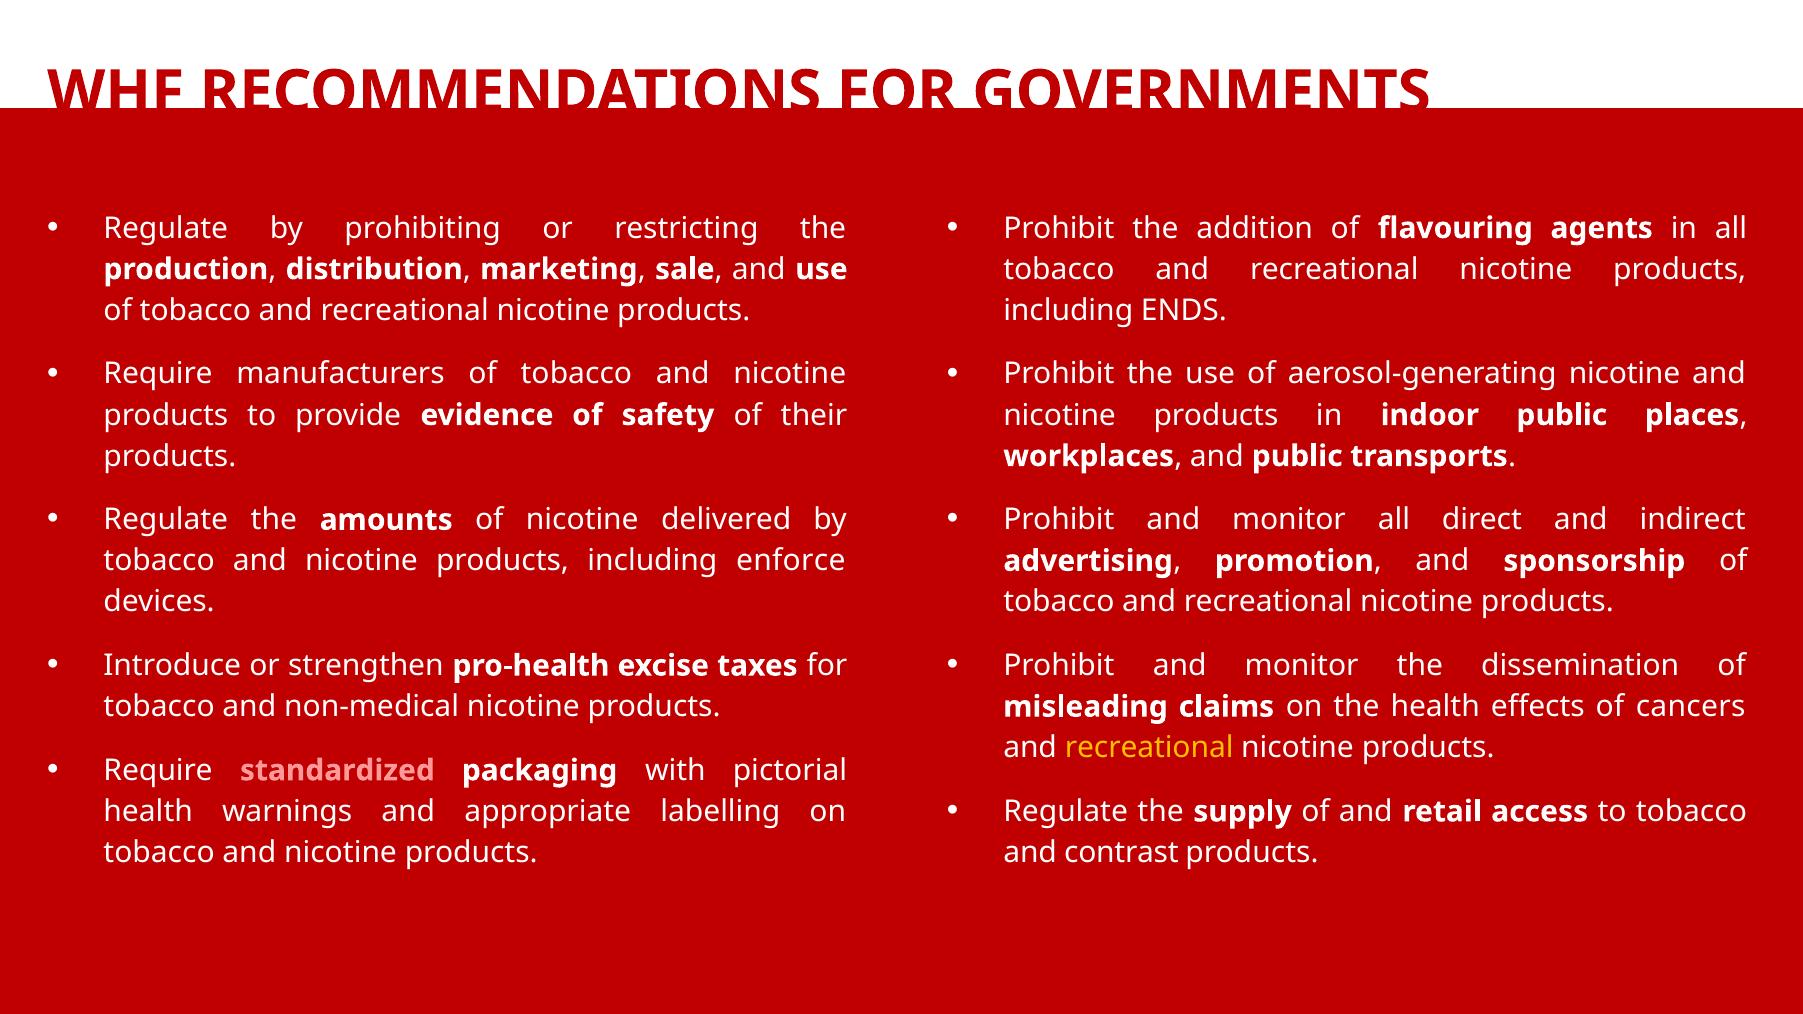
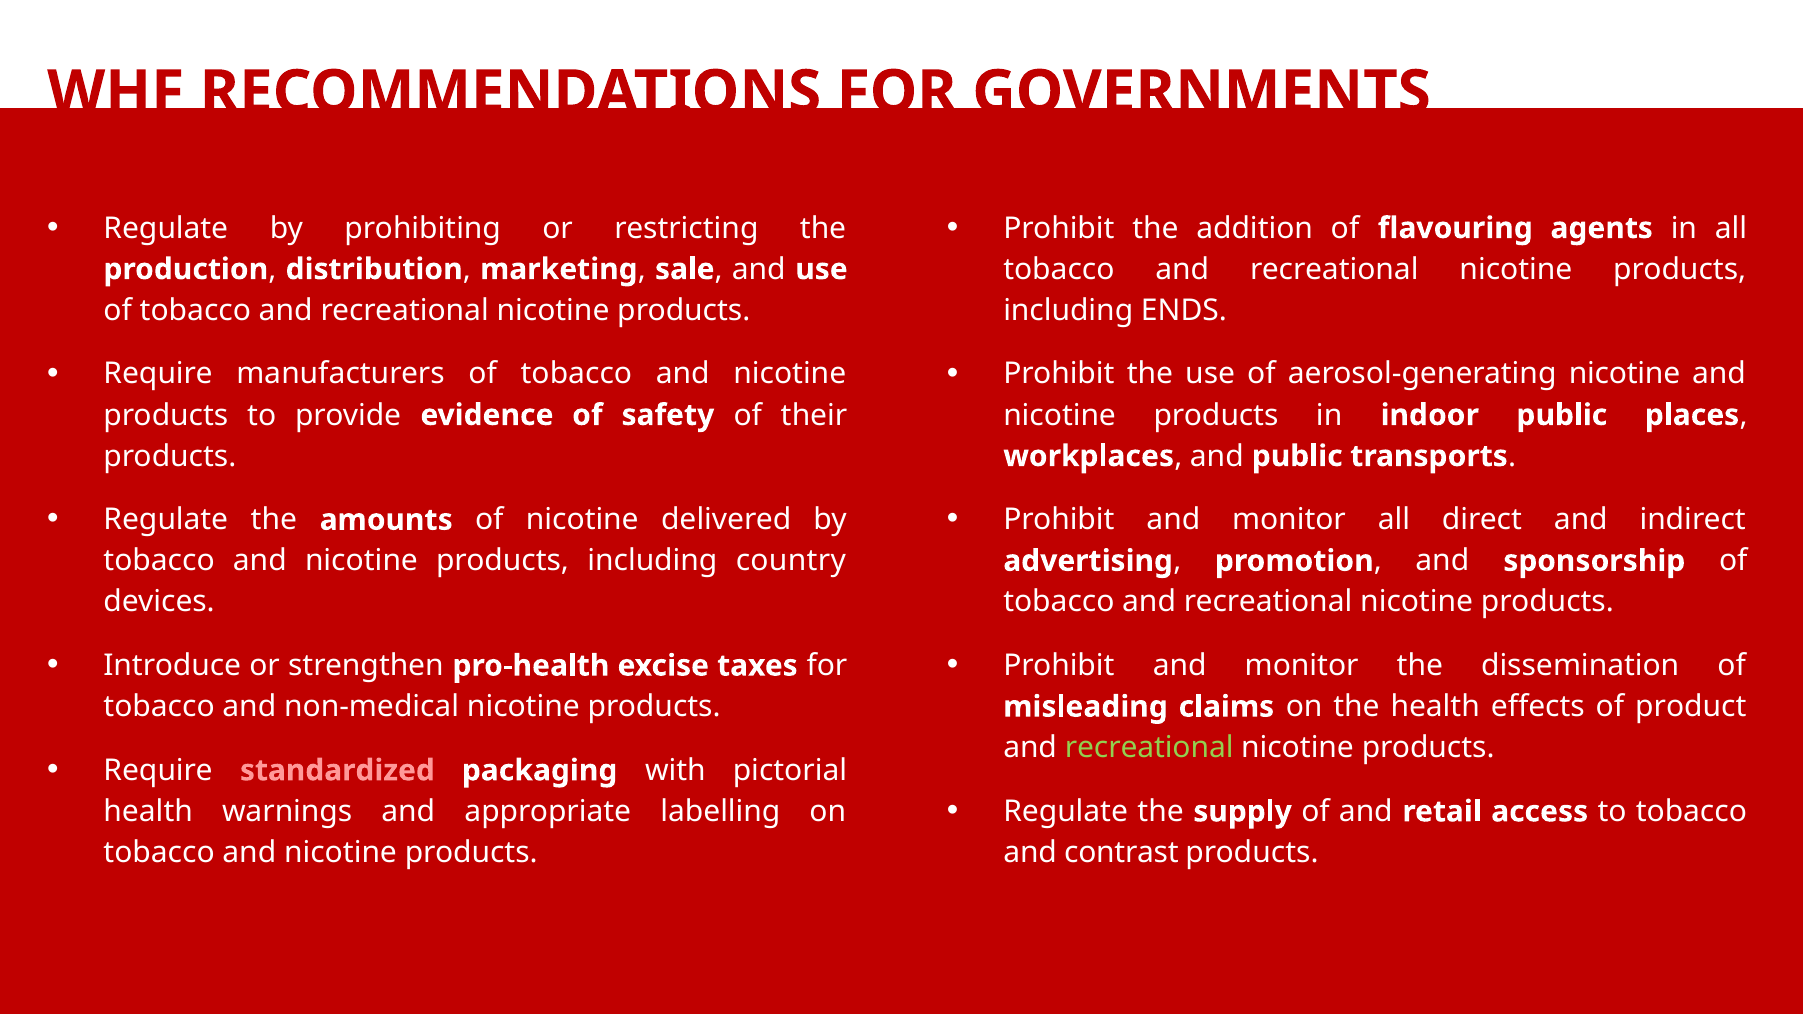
enforce: enforce -> country (791, 561)
cancers: cancers -> product (1691, 707)
recreational colour: yellow -> light green (1149, 748)
